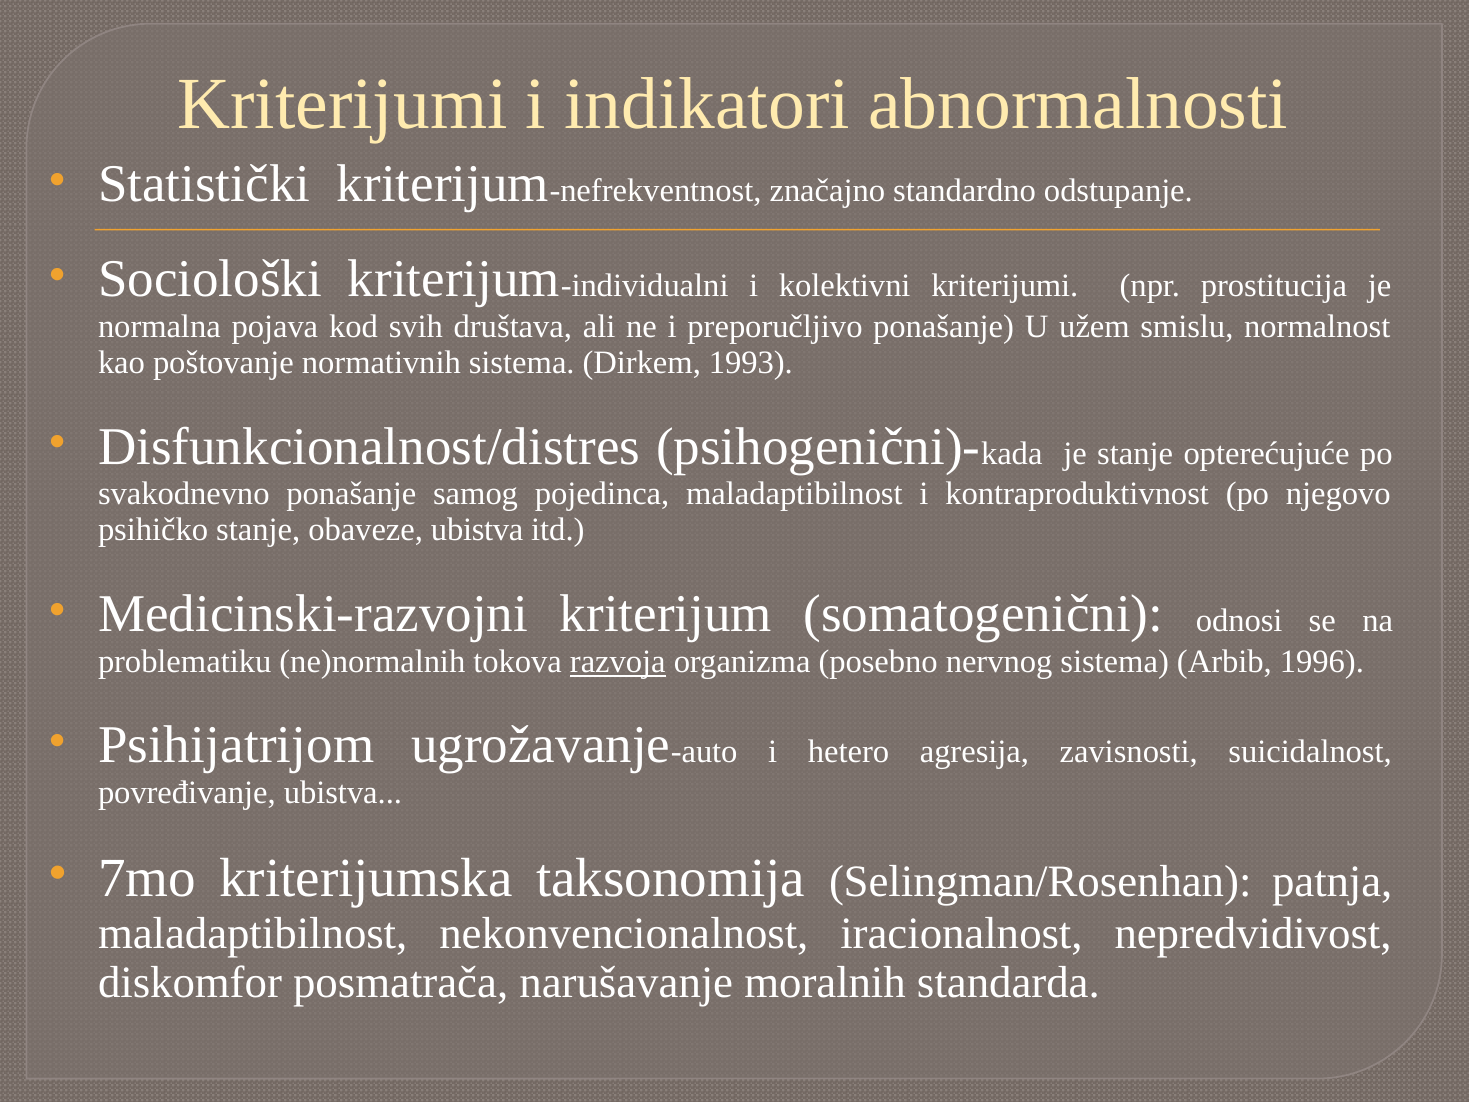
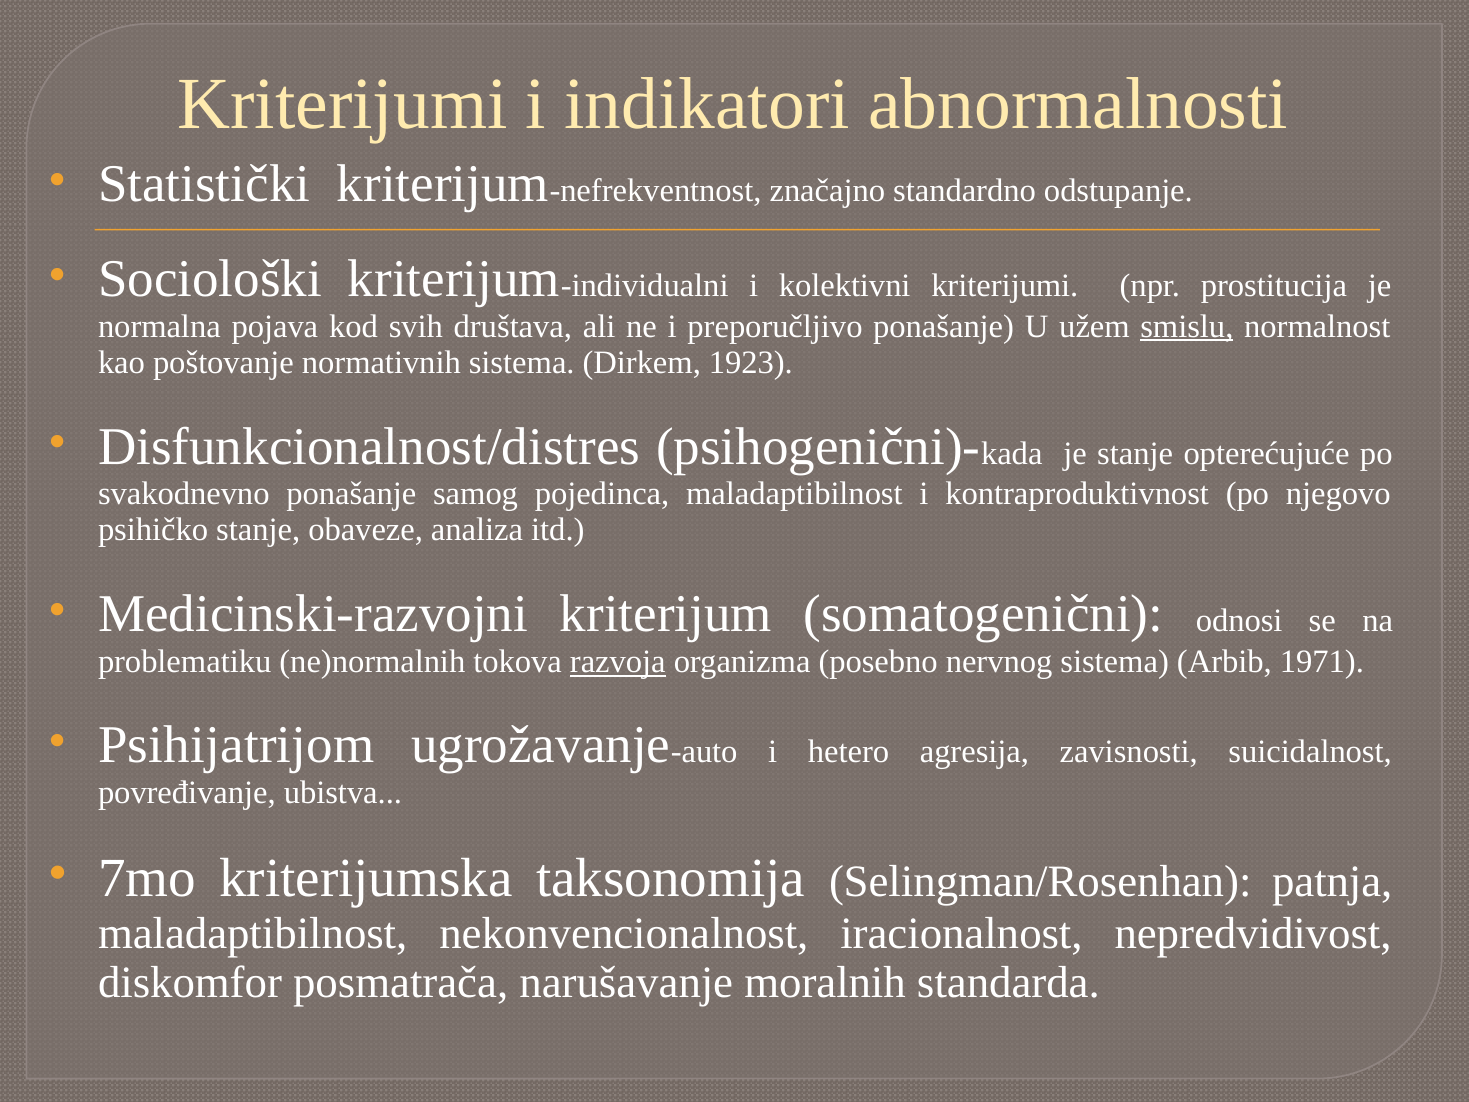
smislu underline: none -> present (1187, 326)
1993: 1993 -> 1923 (751, 363)
obaveze ubistva: ubistva -> analiza (477, 530)
1996: 1996 -> 1971 (1322, 661)
